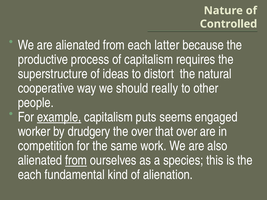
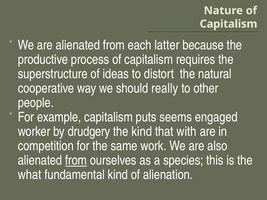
Controlled: Controlled -> Capitalism (229, 24)
example underline: present -> none (59, 117)
the over: over -> kind (142, 132)
that over: over -> with (187, 132)
each: each -> what (30, 175)
